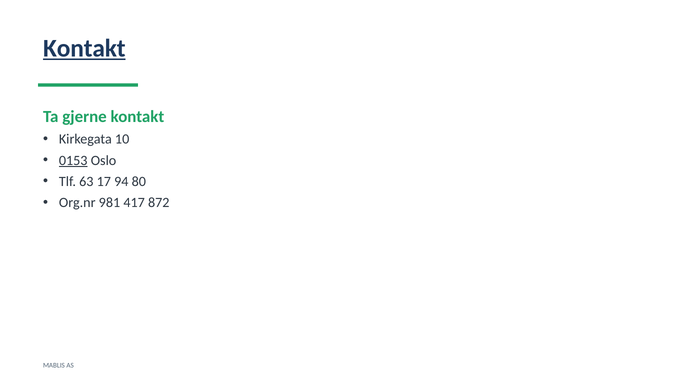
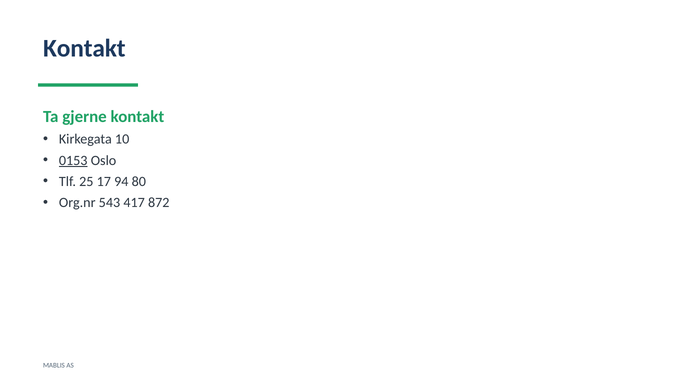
Kontakt underline: present -> none (84, 48)
63: 63 -> 25 (86, 182)
981: 981 -> 543 (109, 203)
